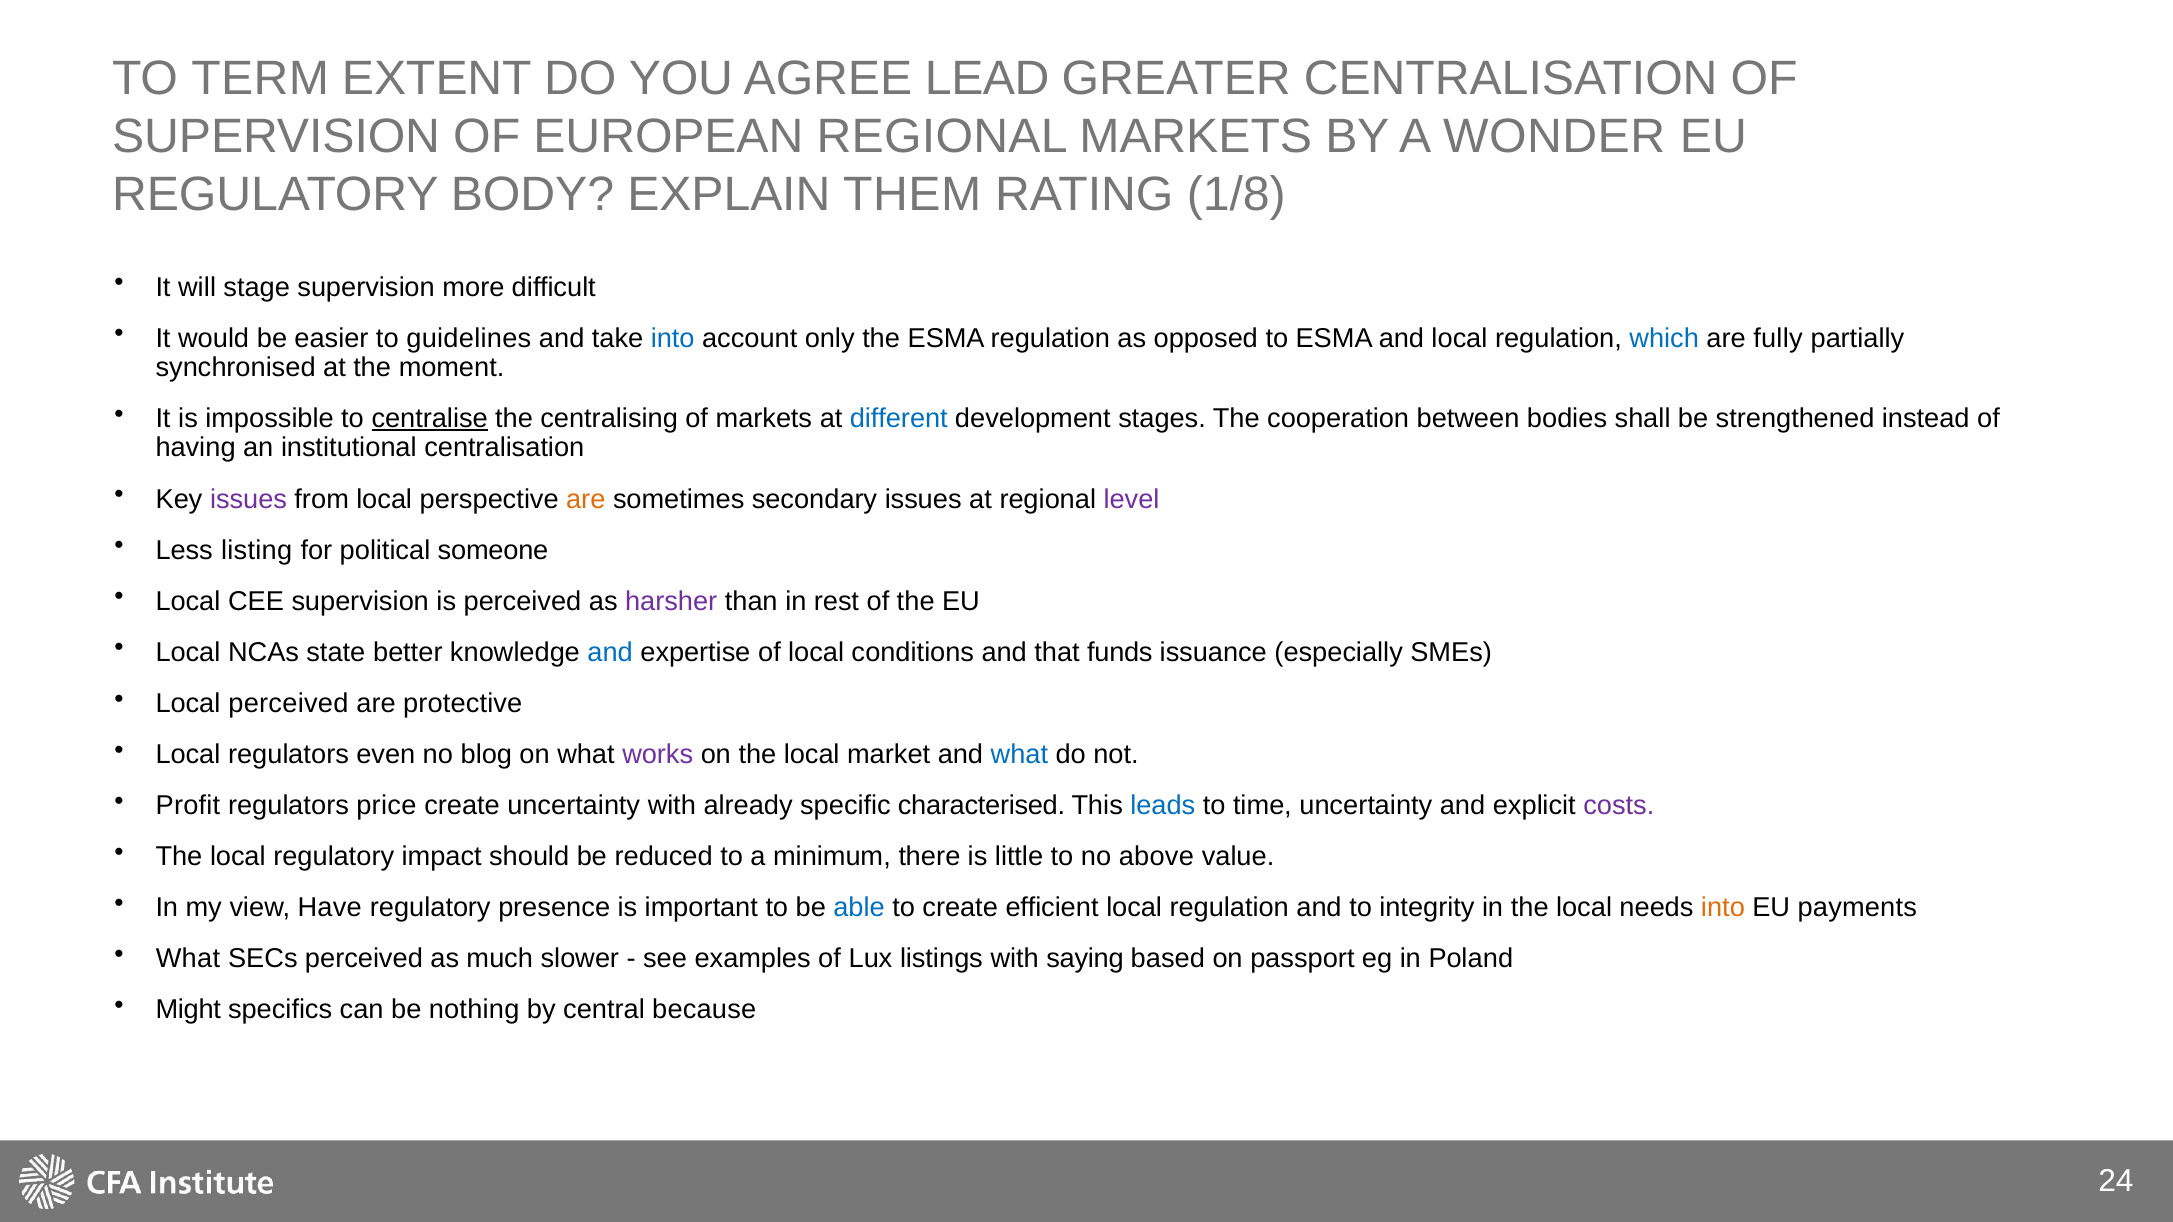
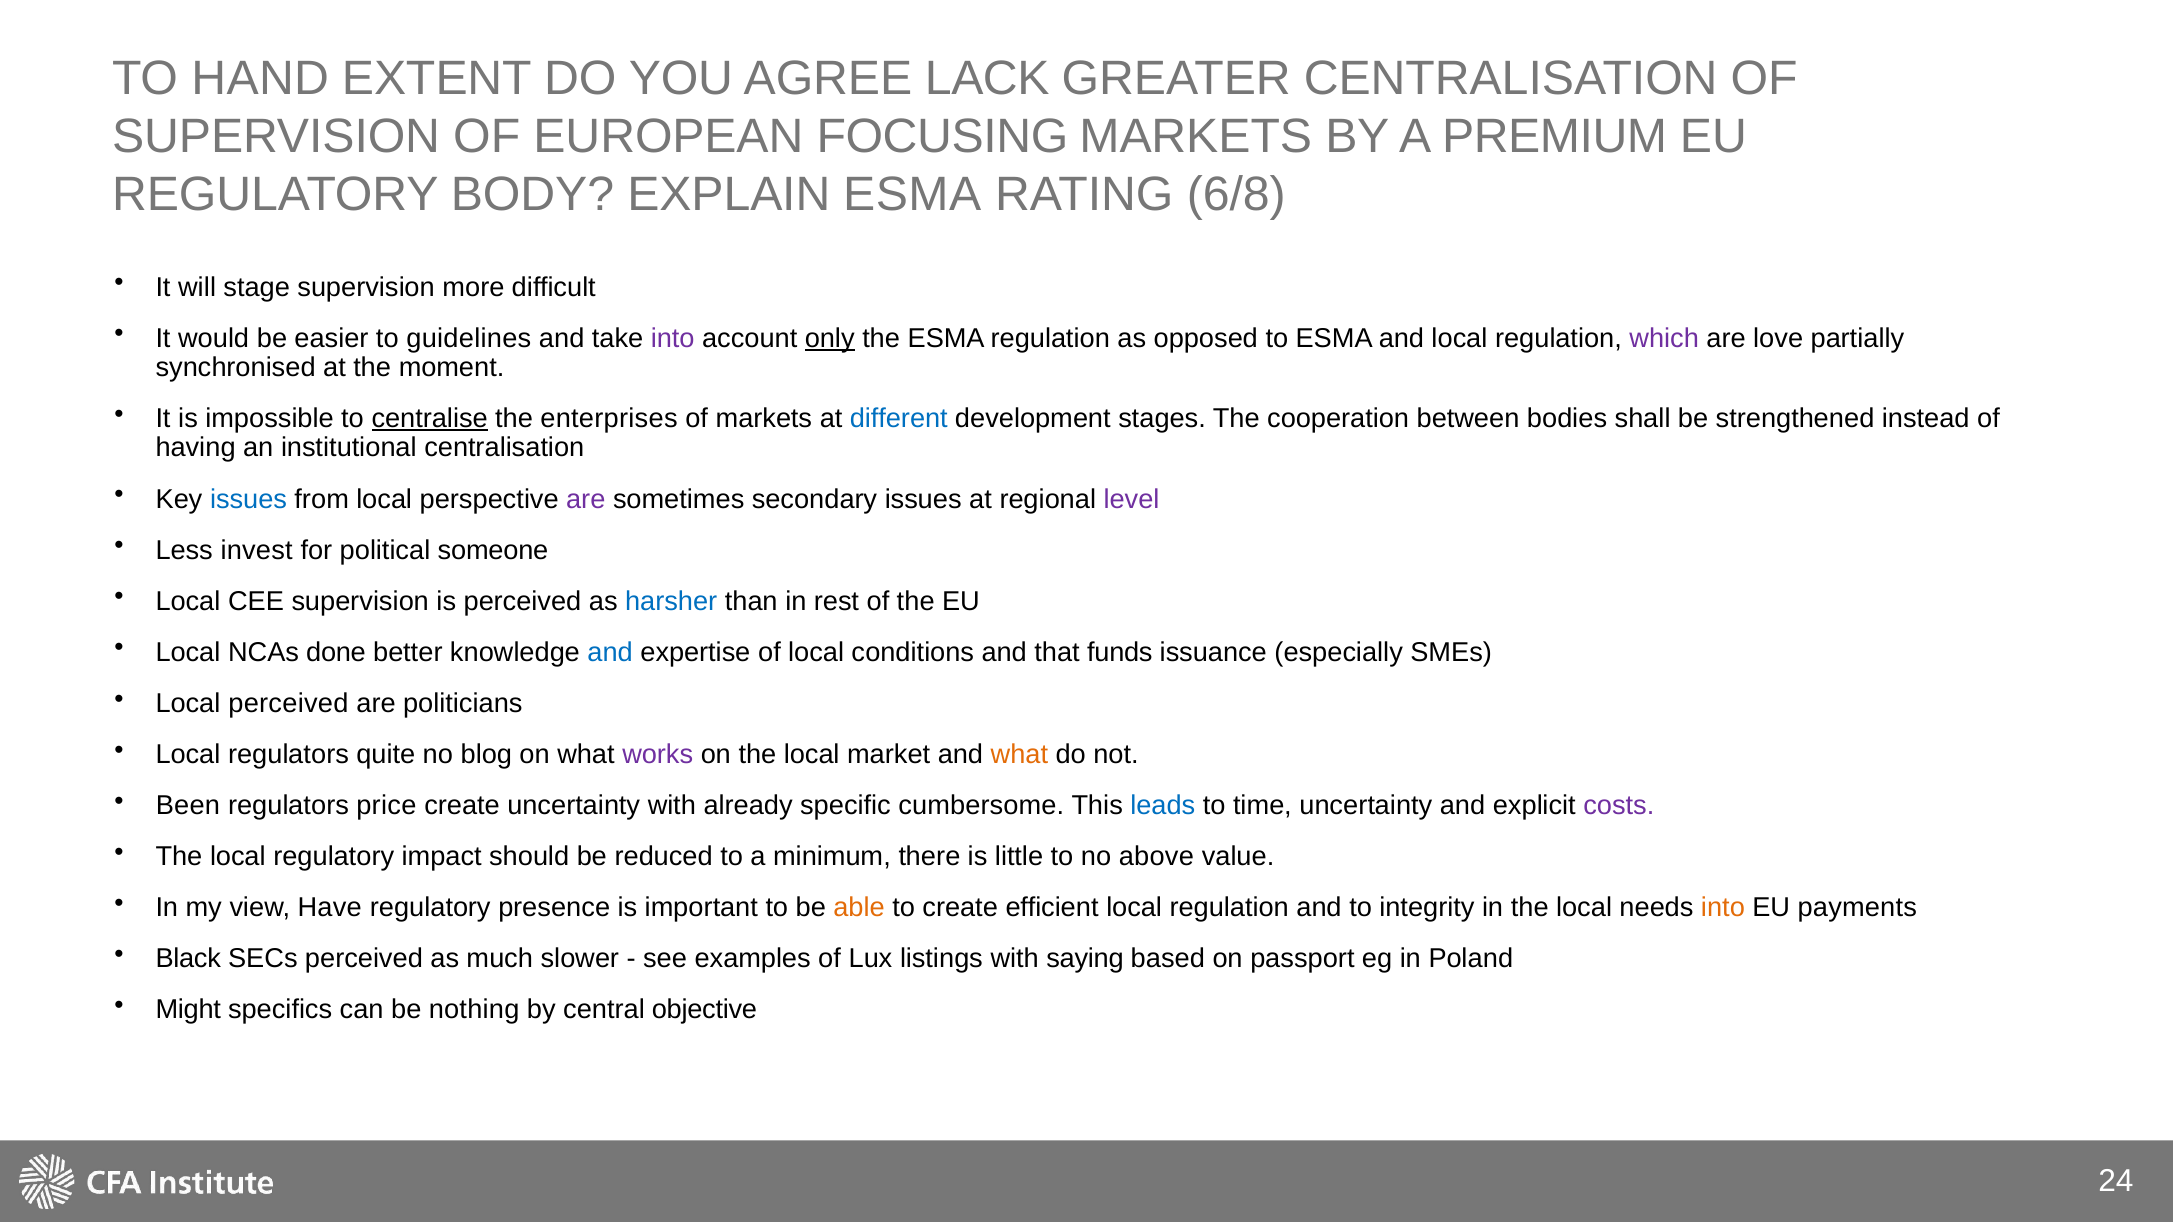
TERM: TERM -> HAND (260, 79)
LEAD: LEAD -> LACK (987, 79)
EUROPEAN REGIONAL: REGIONAL -> FOCUSING (942, 136)
WONDER: WONDER -> PREMIUM (1555, 136)
EXPLAIN THEM: THEM -> ESMA (912, 194)
1/8: 1/8 -> 6/8 (1236, 194)
into colour: blue -> purple (673, 338)
only underline: none -> present (830, 338)
which colour: blue -> purple (1664, 338)
fully: fully -> love (1778, 338)
centralising: centralising -> enterprises (609, 419)
issues colour: purple -> blue (249, 499)
are colour: orange -> purple (586, 499)
listing: listing -> invest (257, 550)
harsher colour: purple -> blue (671, 601)
state: state -> done (336, 652)
protective: protective -> politicians (463, 703)
even: even -> quite (386, 755)
what colour: blue -> orange (1019, 755)
Profit: Profit -> Been (188, 806)
characterised: characterised -> cumbersome (981, 806)
able colour: blue -> orange (859, 908)
What: What -> Black (188, 959)
because: because -> objective (704, 1010)
